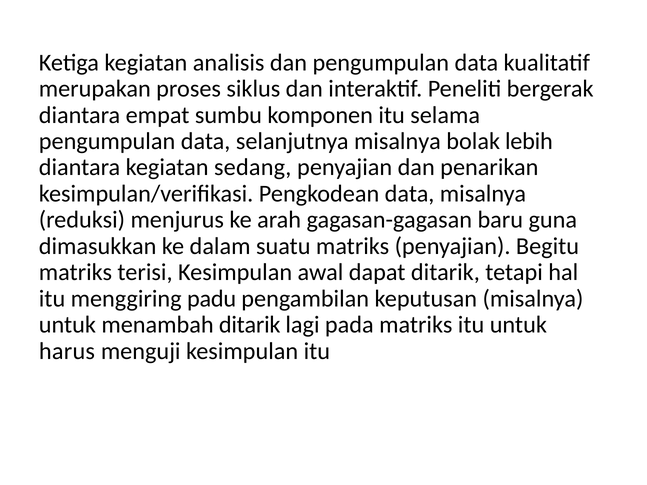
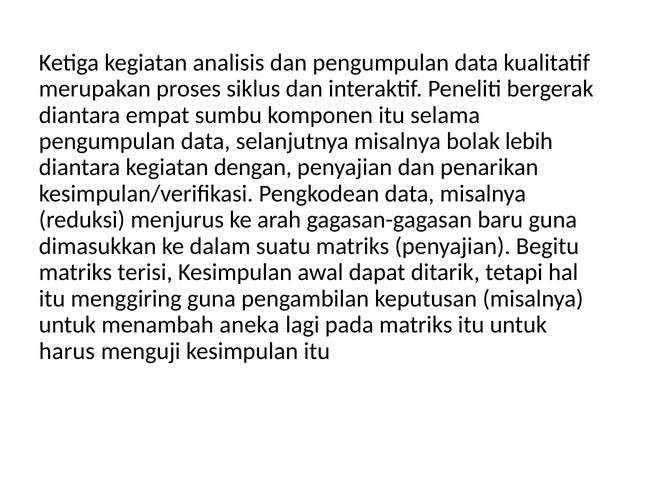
sedang: sedang -> dengan (253, 168)
menggiring padu: padu -> guna (211, 299)
menambah ditarik: ditarik -> aneka (249, 325)
